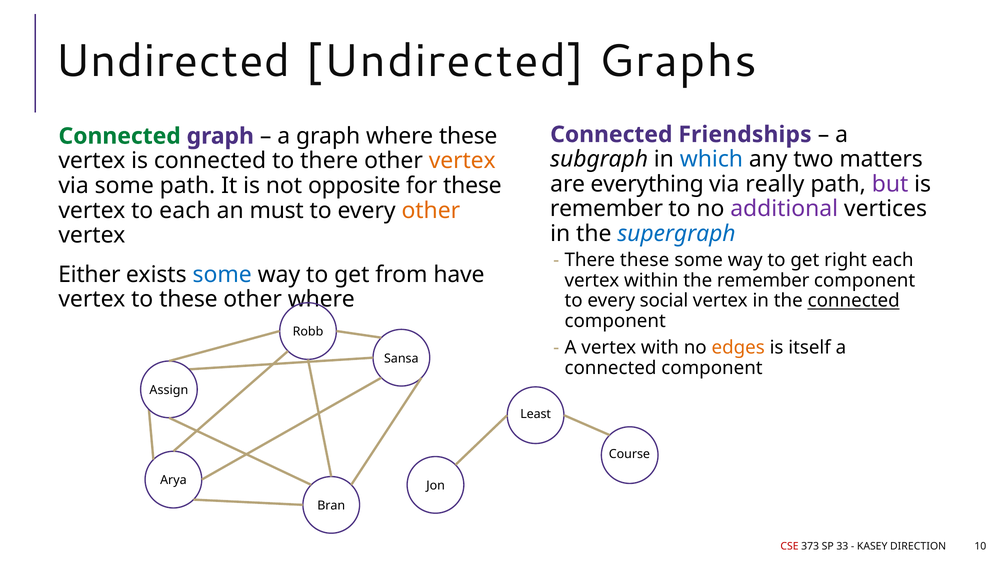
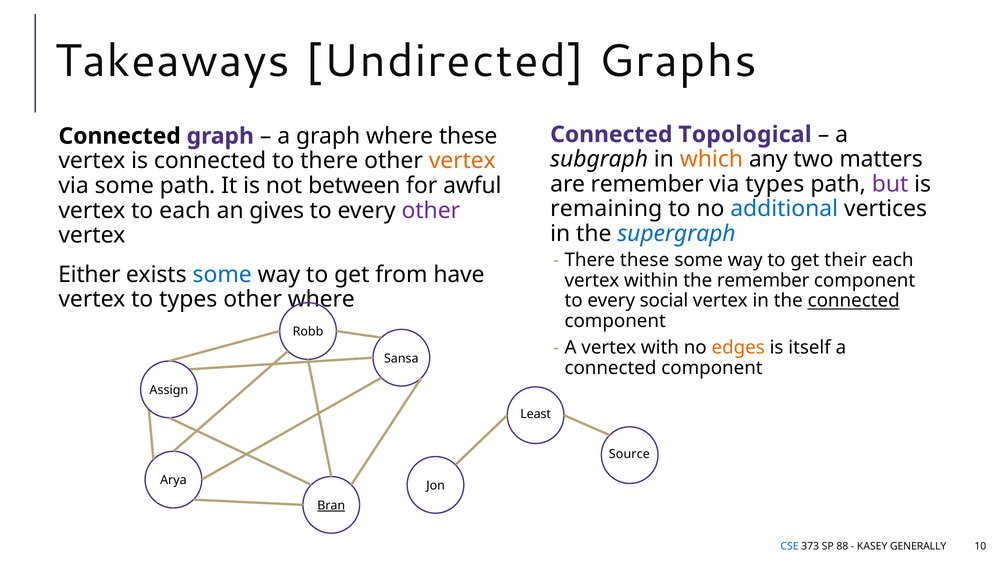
Undirected: Undirected -> Takeaways (173, 61)
Friendships: Friendships -> Topological (745, 135)
Connected colour: green -> black (120, 136)
which colour: blue -> orange (711, 159)
are everything: everything -> remember (647, 184)
via really: really -> types (775, 184)
opposite: opposite -> between (354, 186)
for these: these -> awful (472, 186)
remember: remember -> remaining (606, 209)
additional colour: purple -> blue (784, 209)
must: must -> gives (277, 210)
other colour: orange -> purple (431, 210)
right: right -> their (845, 260)
to these: these -> types (188, 299)
Course: Course -> Source (629, 454)
Bran underline: none -> present (331, 506)
CSE colour: red -> blue (790, 547)
33: 33 -> 88 (842, 547)
DIRECTION: DIRECTION -> GENERALLY (918, 547)
